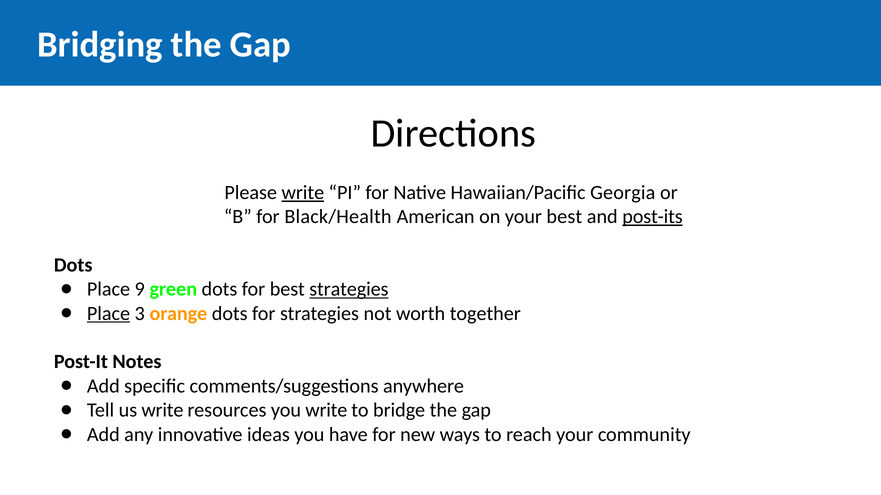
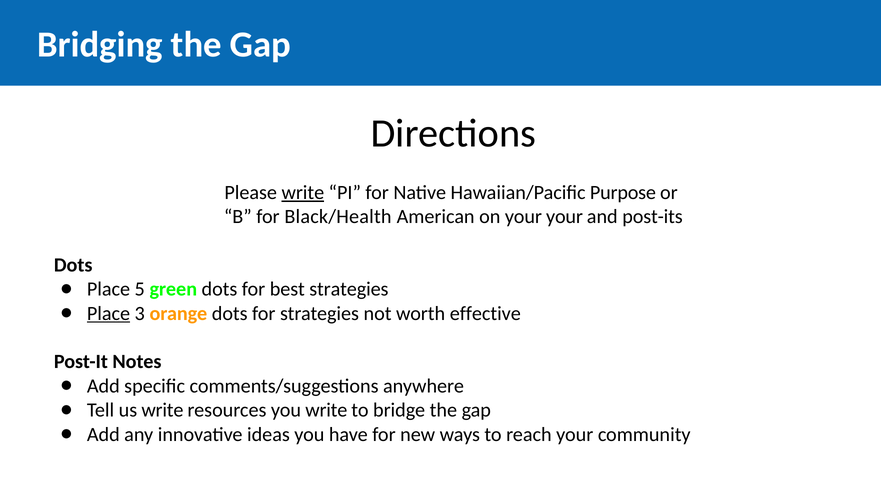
Georgia: Georgia -> Purpose (623, 193)
your best: best -> your (565, 217)
post-its underline: present -> none (653, 217)
9: 9 -> 5 (140, 290)
strategies underline: present -> none (349, 290)
together: together -> effective (485, 314)
